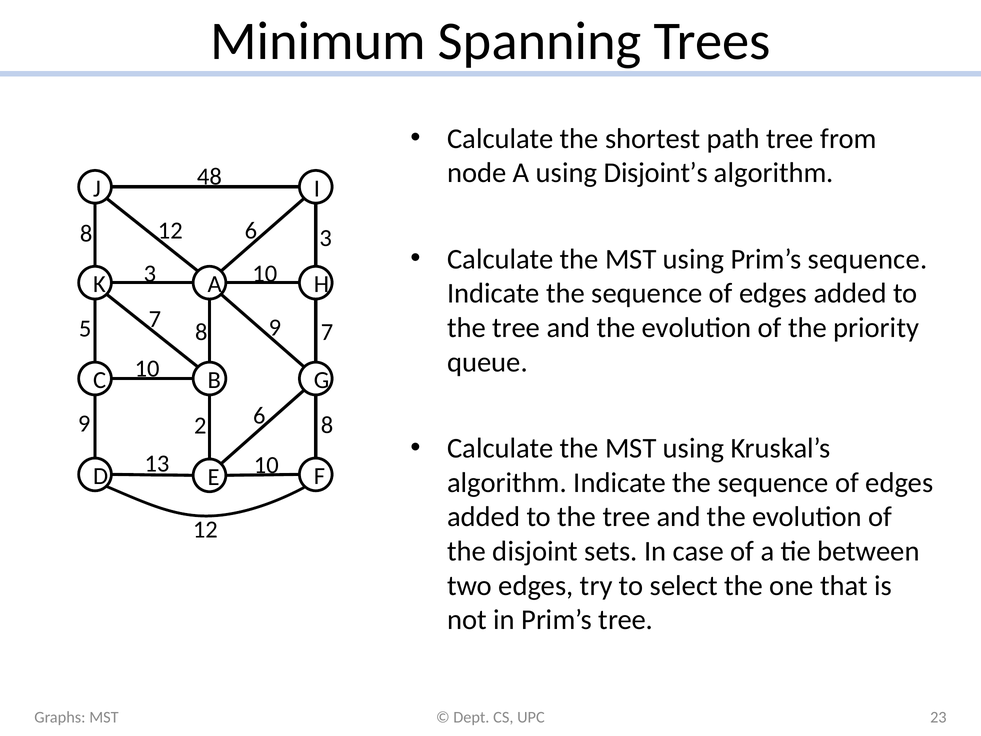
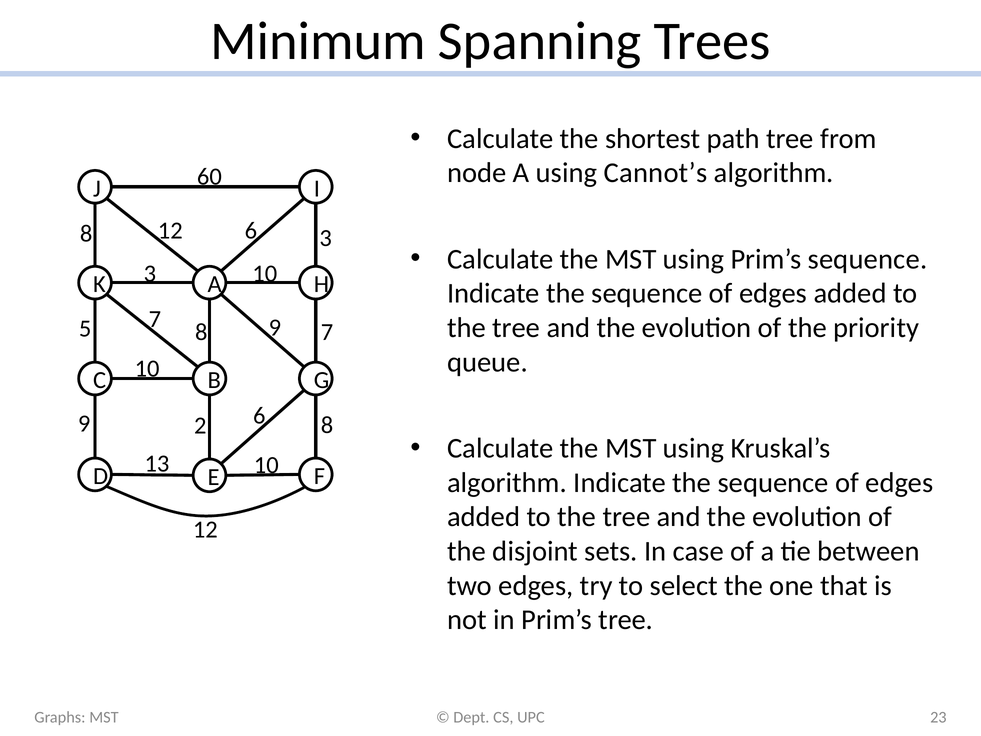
Disjoint’s: Disjoint’s -> Cannot’s (656, 173)
48: 48 -> 60 (209, 177)
